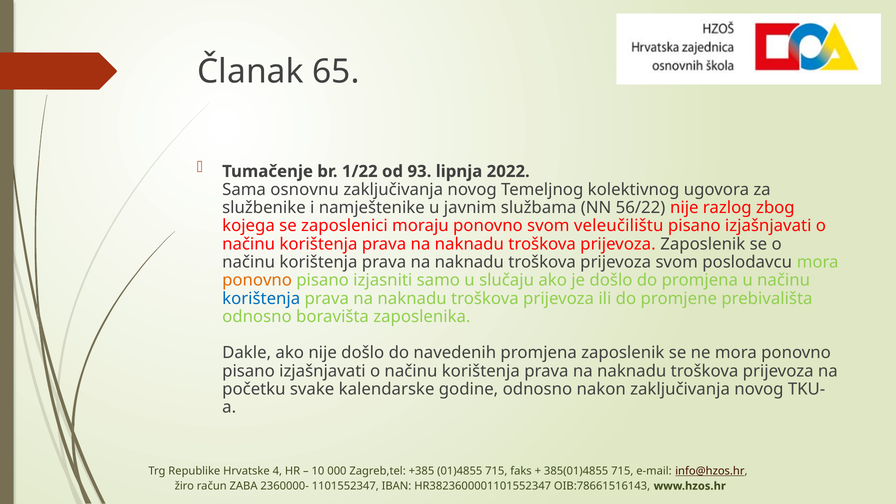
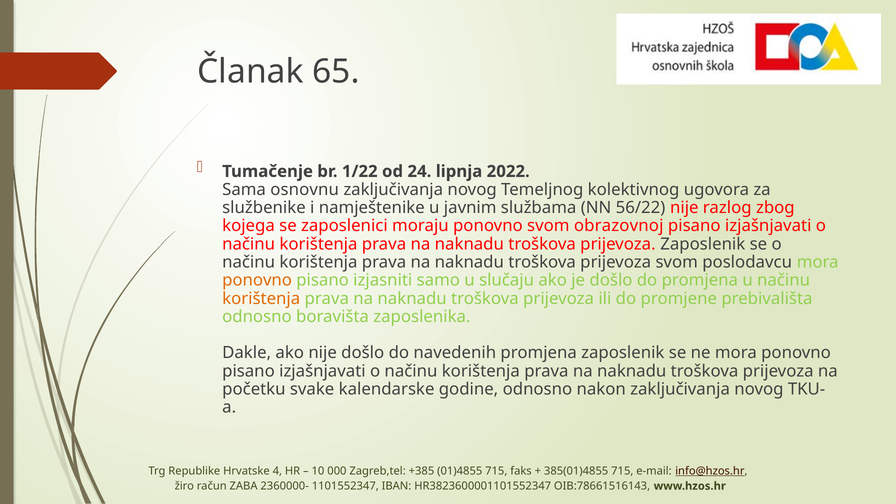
93: 93 -> 24 (419, 171)
veleučilištu: veleučilištu -> obrazovnoj (619, 226)
korištenja colour: blue -> orange (261, 298)
